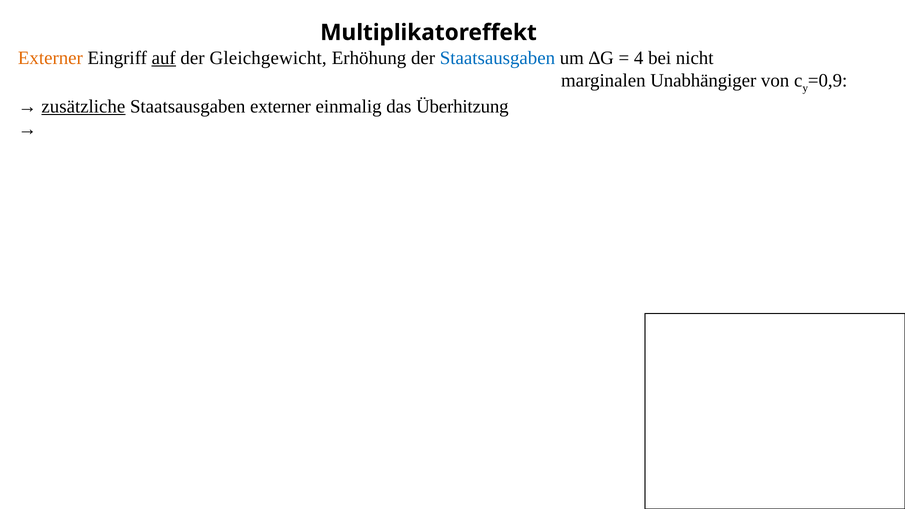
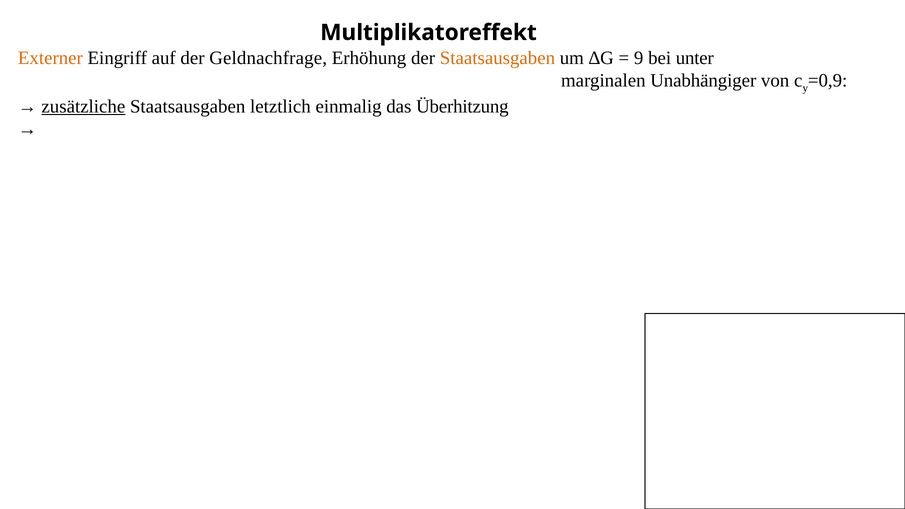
auf underline: present -> none (164, 58)
Gleichgewicht: Gleichgewicht -> Geldnachfrage (268, 58)
Staatsausgaben colour: blue -> orange (497, 58)
4: 4 -> 9 (639, 58)
nicht: nicht -> unter (695, 58)
Staatsausgaben externer: externer -> letztlich (280, 106)
